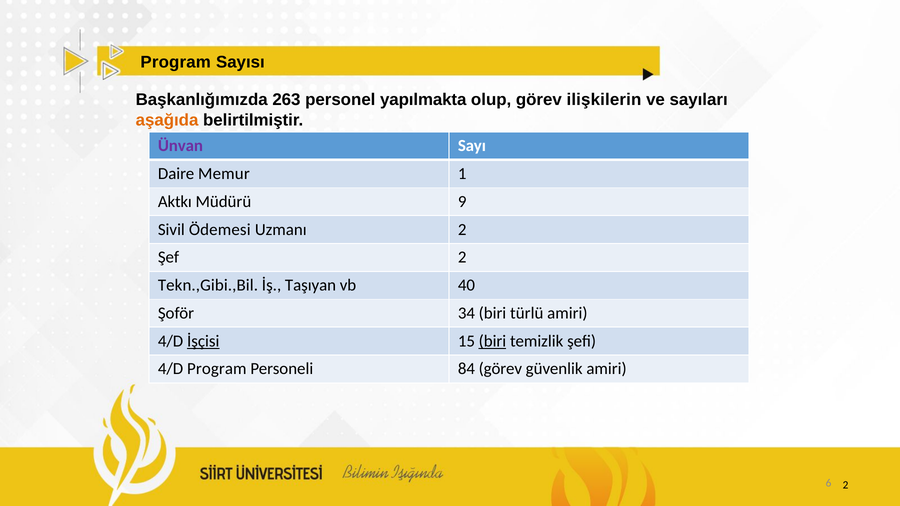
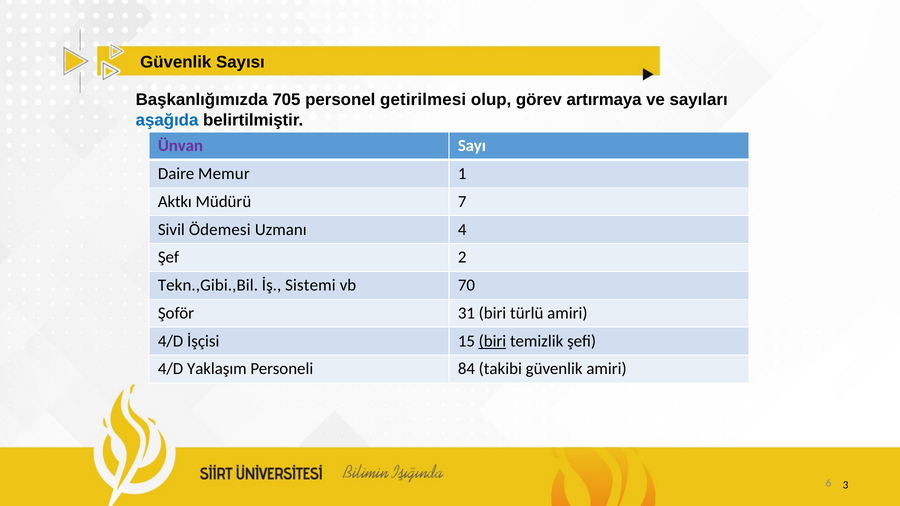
Program: Program -> Güvenlik (176, 62)
263: 263 -> 705 (286, 100)
yapılmakta: yapılmakta -> getirilmesi (423, 100)
ilişkilerin: ilişkilerin -> artırmaya (604, 100)
aşağıda colour: orange -> blue (167, 120)
9: 9 -> 7 (462, 202)
Uzmanı 2: 2 -> 4 (462, 230)
Taşıyan: Taşıyan -> Sistemi (310, 285)
40: 40 -> 70 (466, 285)
34: 34 -> 31 (466, 313)
İşçisi underline: present -> none (203, 341)
4/D Program: Program -> Yaklaşım (217, 369)
84 görev: görev -> takibi (500, 369)
6 2: 2 -> 3 (846, 485)
